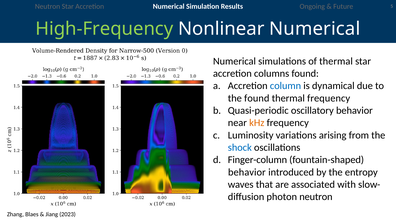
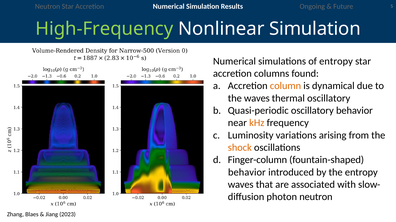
Nonlinear Numerical: Numerical -> Simulation (315, 29)
of thermal: thermal -> entropy (336, 61)
column colour: blue -> orange (285, 86)
the found: found -> waves (257, 99)
thermal frequency: frequency -> oscillatory (329, 99)
shock colour: blue -> orange (240, 148)
